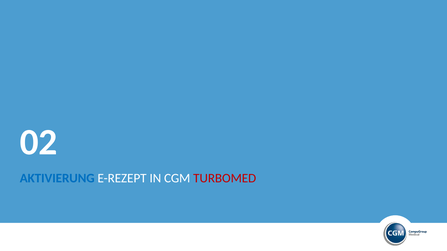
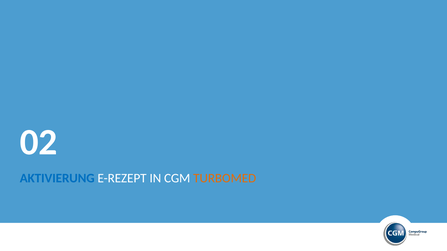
TURBOMED colour: red -> orange (225, 179)
